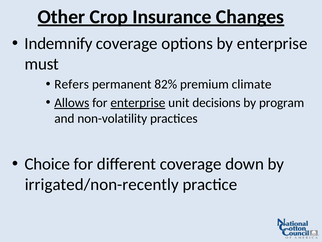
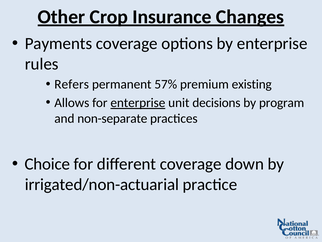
Indemnify: Indemnify -> Payments (58, 44)
must: must -> rules (42, 64)
82%: 82% -> 57% (166, 84)
climate: climate -> existing (252, 84)
Allows underline: present -> none (72, 103)
non-volatility: non-volatility -> non-separate (112, 118)
irrigated/non-recently: irrigated/non-recently -> irrigated/non-actuarial (102, 184)
